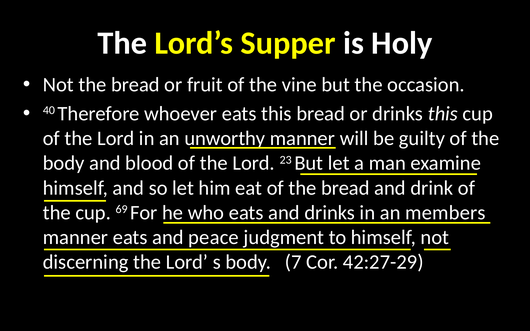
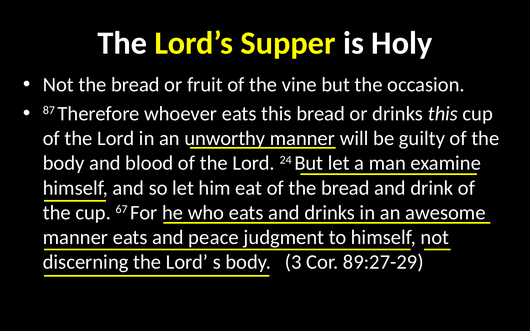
40: 40 -> 87 (49, 110)
23: 23 -> 24 (286, 160)
69: 69 -> 67 (122, 209)
members: members -> awesome (445, 213)
7: 7 -> 3 (293, 262)
42:27-29: 42:27-29 -> 89:27-29 (383, 262)
